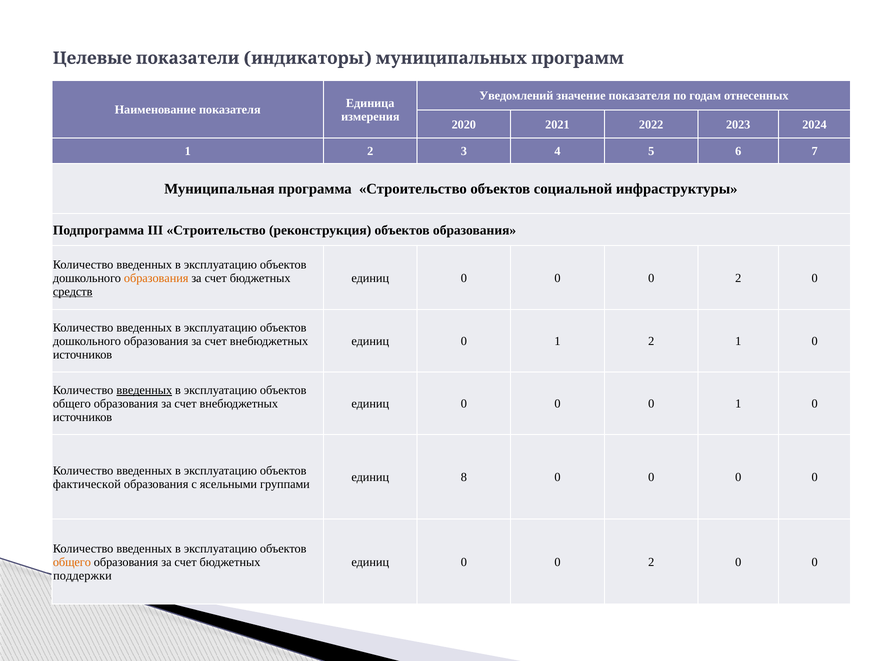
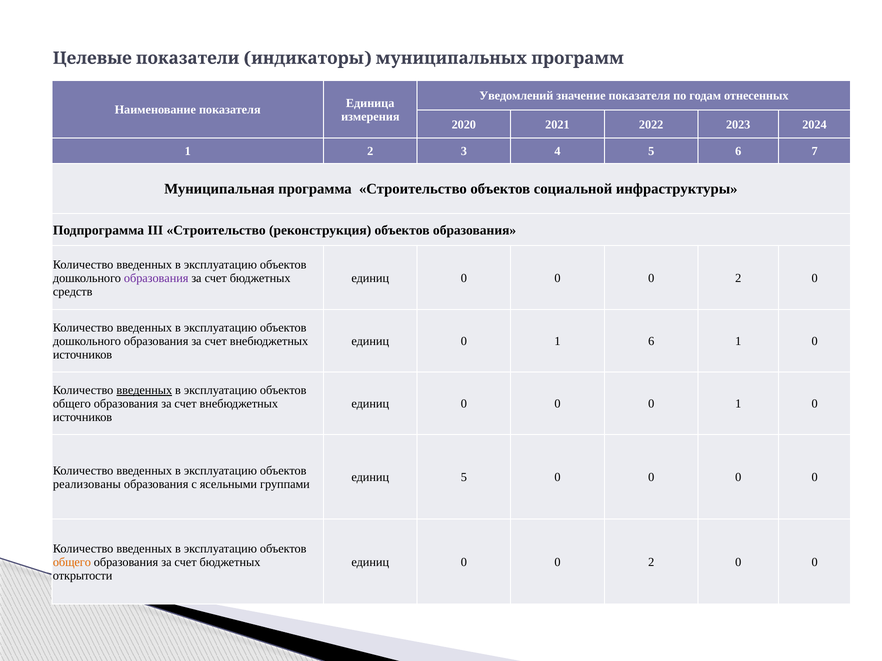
образования colour: orange -> purple (156, 278)
средств underline: present -> none (73, 292)
0 1 2: 2 -> 6 (651, 342)
единиц 8: 8 -> 5 (464, 478)
фактической: фактической -> реализованы (87, 484)
поддержки: поддержки -> открытости (83, 576)
